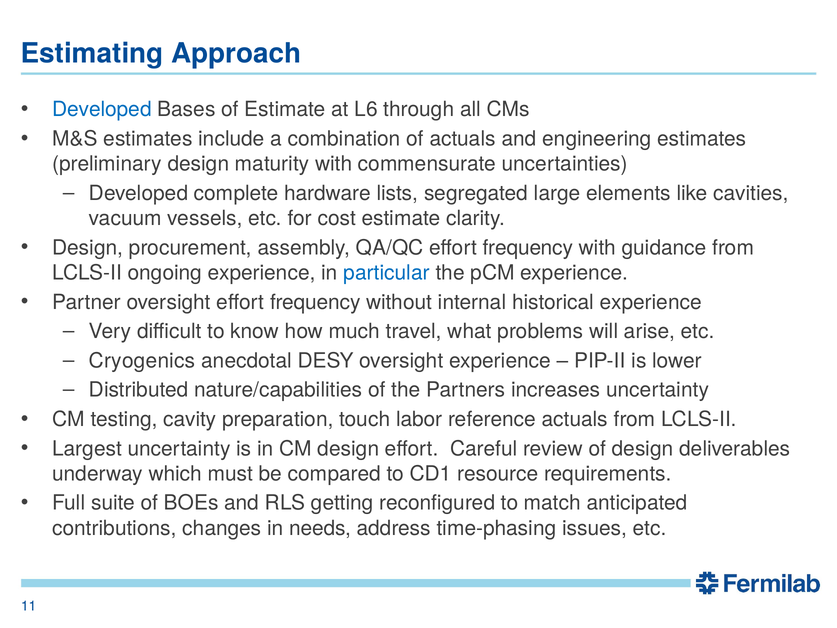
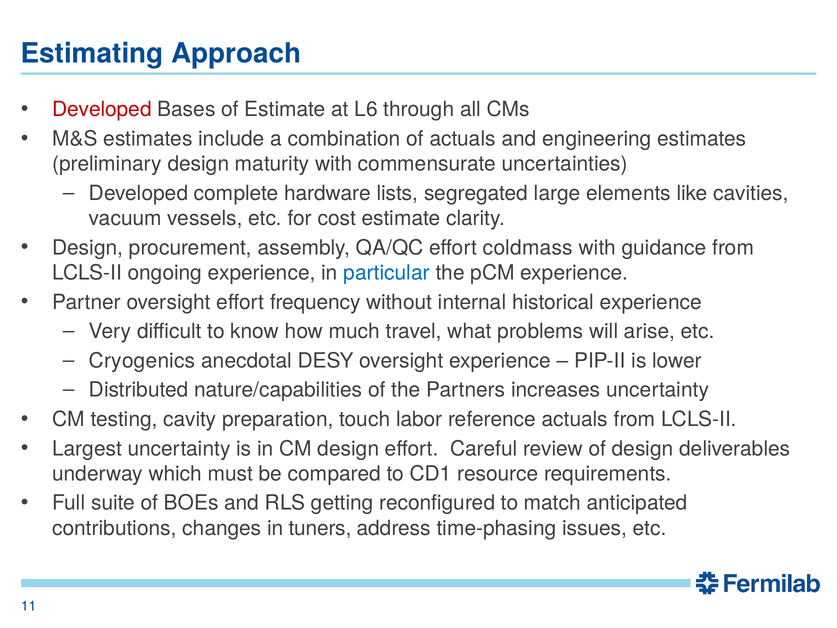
Developed colour: blue -> red (102, 109)
QA/QC effort frequency: frequency -> coldmass (528, 248)
needs: needs -> tuners (320, 528)
